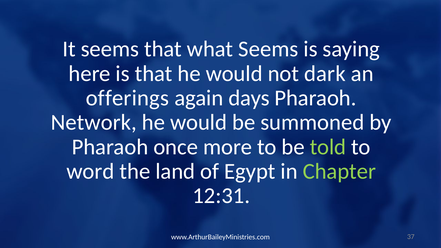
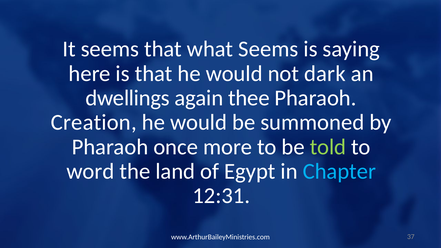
offerings: offerings -> dwellings (128, 98)
days: days -> thee (249, 98)
Network: Network -> Creation (94, 122)
Chapter colour: light green -> light blue (339, 171)
